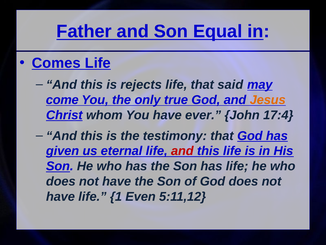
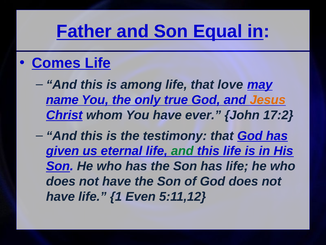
rejects: rejects -> among (141, 85)
said: said -> love (230, 85)
come: come -> name (62, 100)
17:4: 17:4 -> 17:2 (278, 115)
and colour: red -> green (182, 151)
